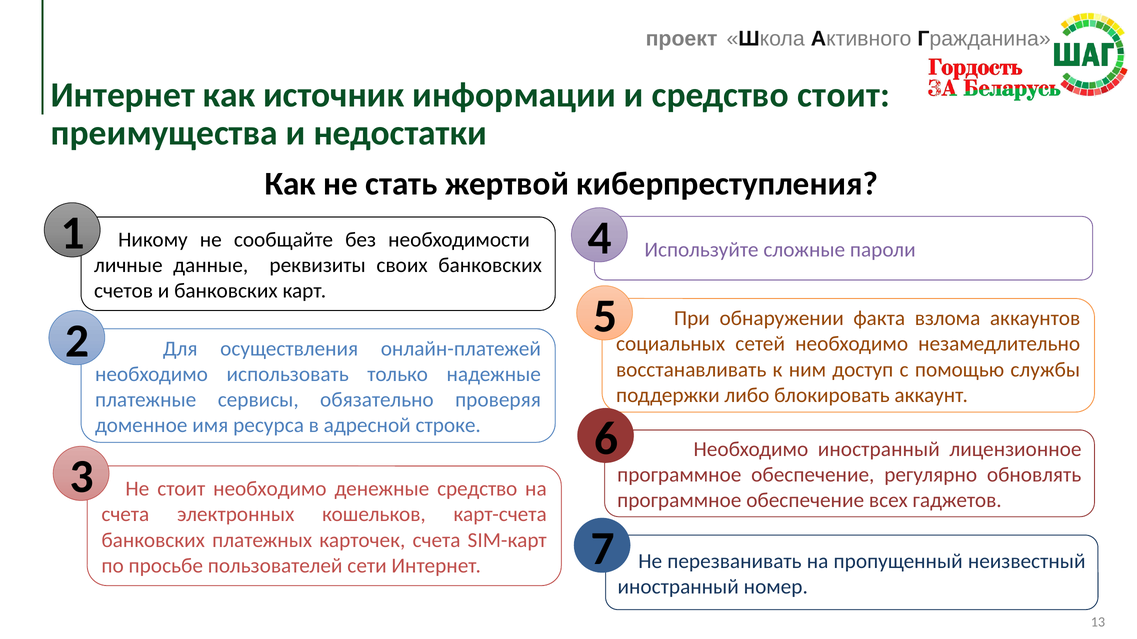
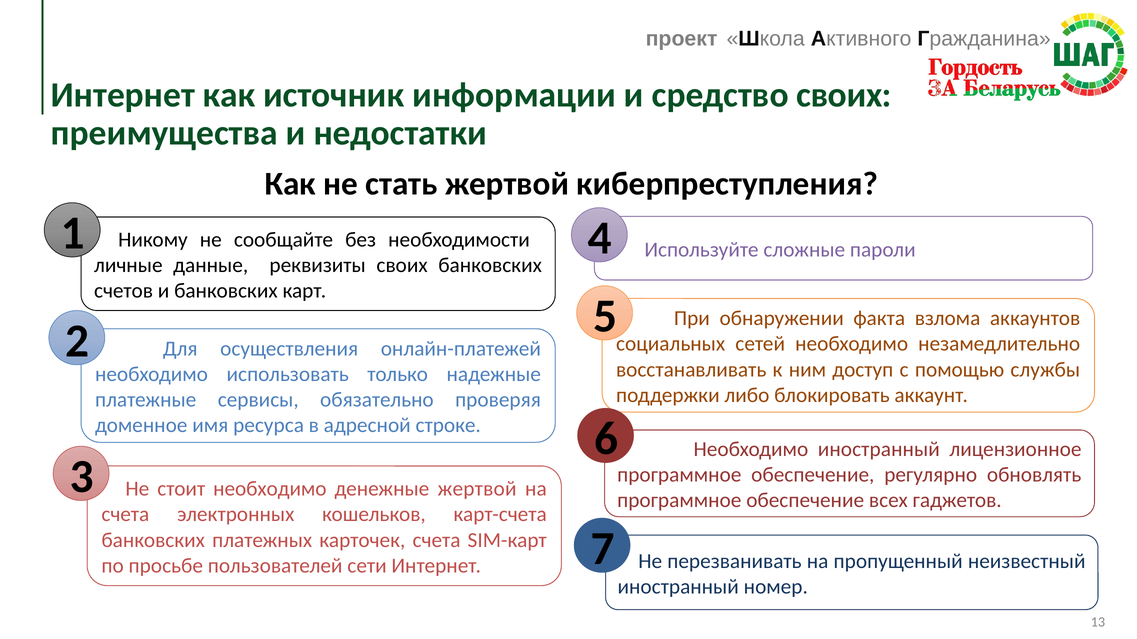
средство стоит: стоит -> своих (844, 95)
денежные средство: средство -> жертвой (477, 489)
